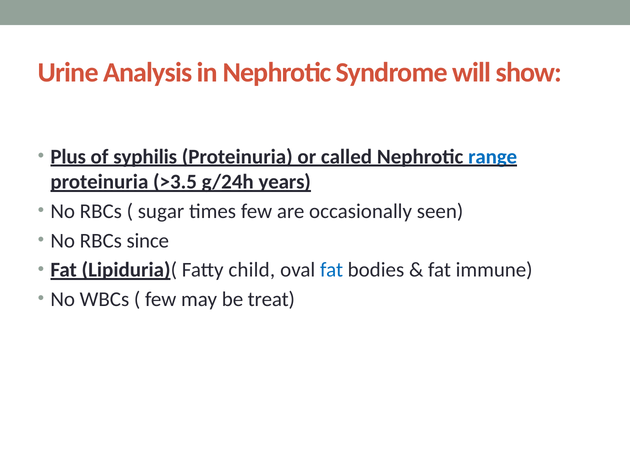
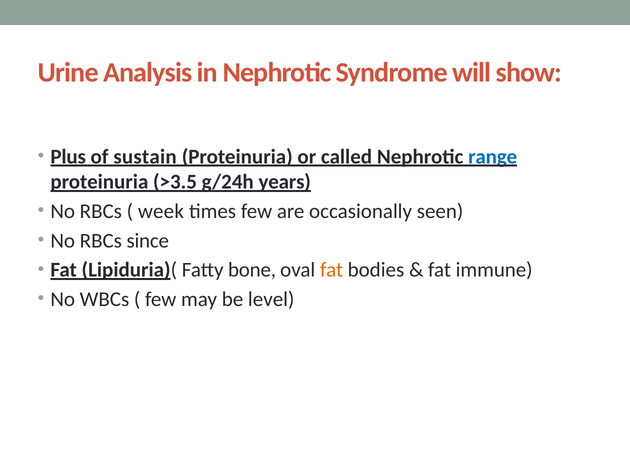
syphilis: syphilis -> sustain (145, 157)
sugar: sugar -> week (161, 211)
child: child -> bone (252, 270)
fat colour: blue -> orange (332, 270)
treat: treat -> level (271, 300)
